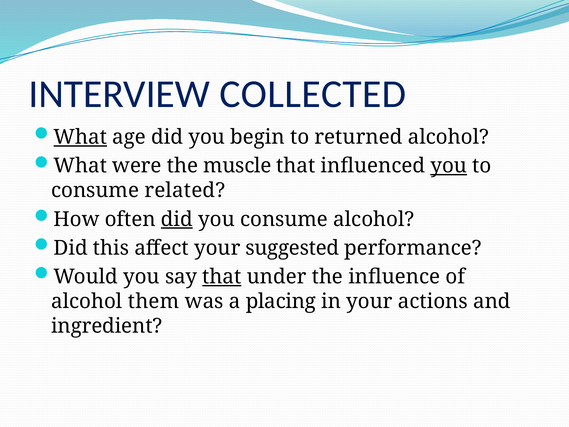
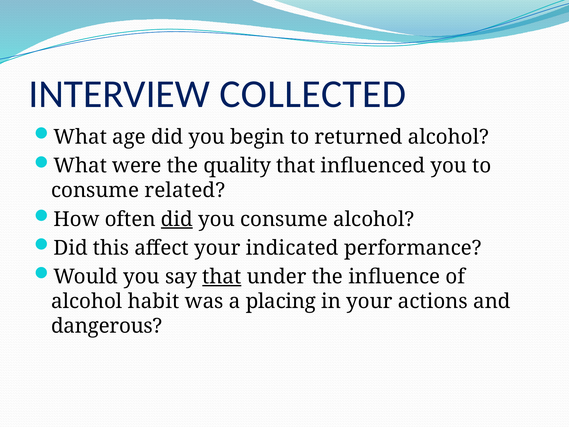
What underline: present -> none (80, 137)
muscle: muscle -> quality (237, 166)
you underline: present -> none (449, 166)
suggested: suggested -> indicated (292, 248)
them: them -> habit (154, 301)
ingredient: ingredient -> dangerous (107, 326)
